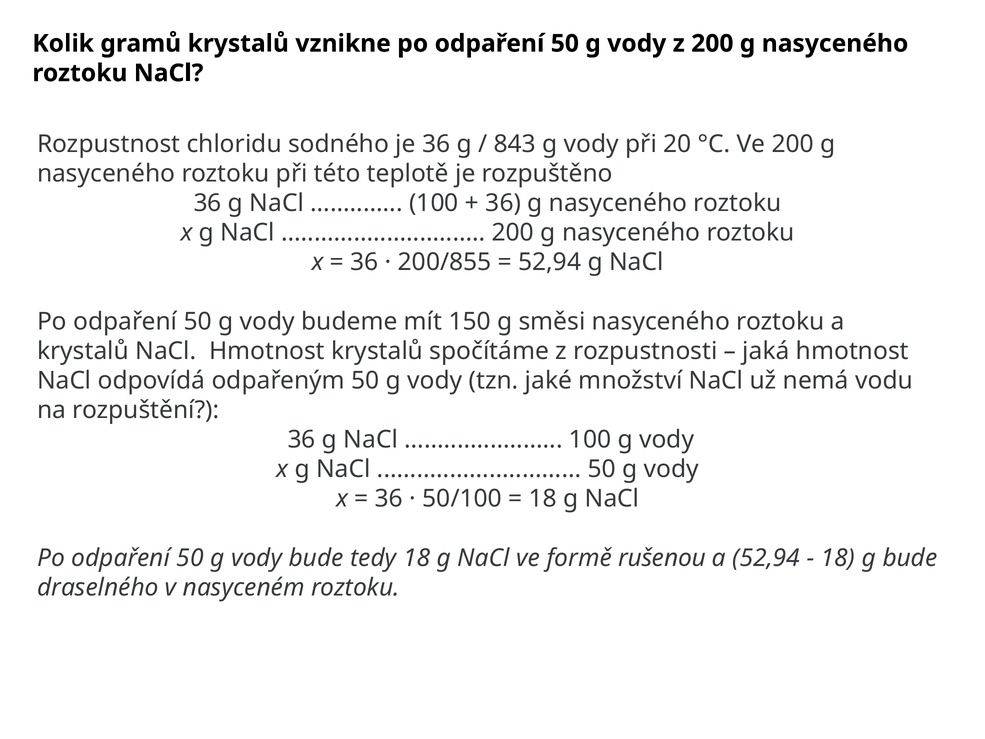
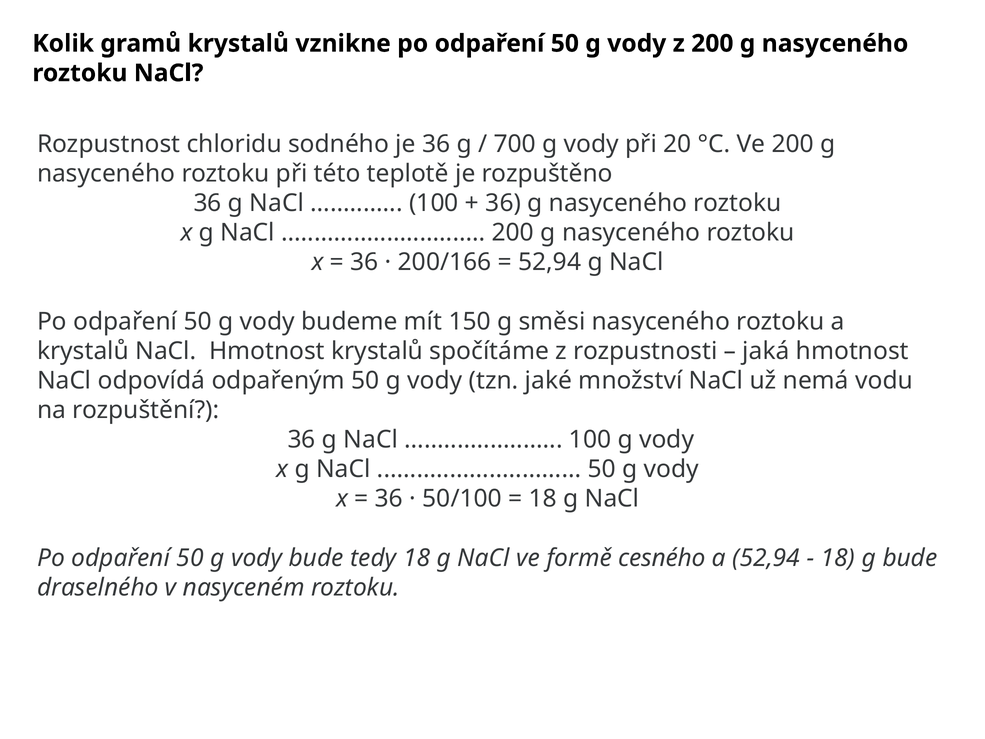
843: 843 -> 700 (515, 144)
200/855: 200/855 -> 200/166 (445, 262)
rušenou: rušenou -> cesného (662, 558)
